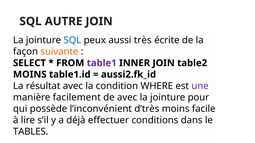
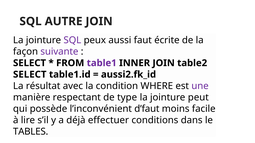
SQL colour: blue -> purple (72, 40)
très: très -> faut (143, 40)
suivante colour: orange -> purple (59, 52)
MOINS: MOINS -> SELECT (30, 75)
facilement: facilement -> respectant (77, 98)
de avec: avec -> type (127, 98)
pour: pour -> peut (198, 98)
d’très: d’très -> d’faut (147, 109)
